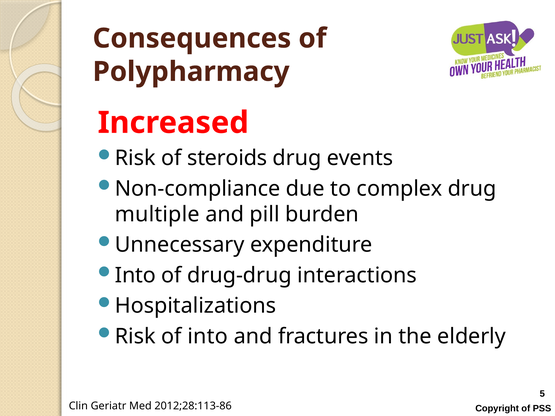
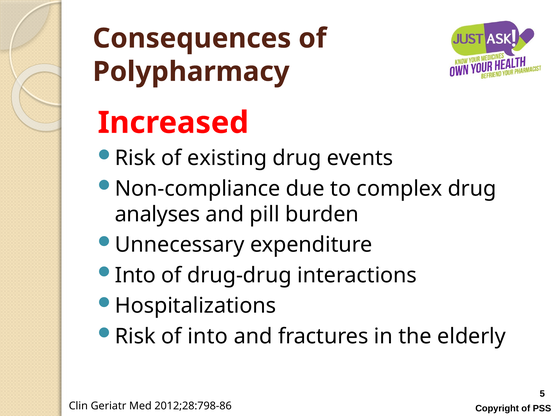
steroids: steroids -> existing (227, 158)
multiple: multiple -> analyses (157, 215)
2012;28:113-86: 2012;28:113-86 -> 2012;28:798-86 (193, 406)
